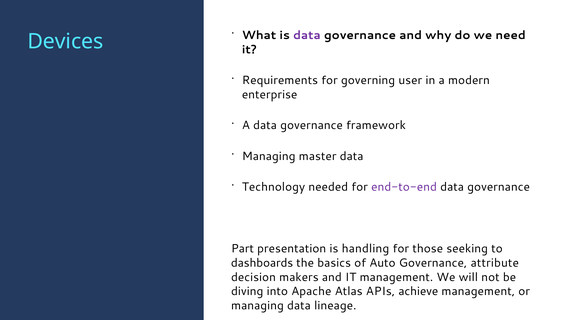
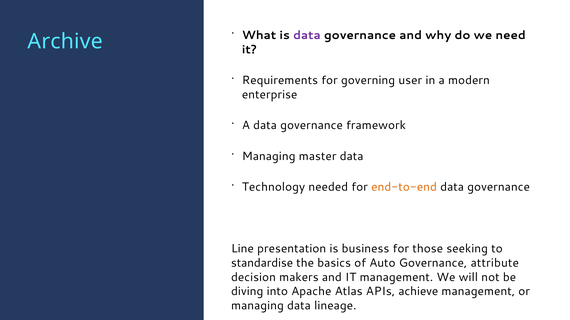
Devices: Devices -> Archive (65, 42)
end-to-end colour: purple -> orange (404, 187)
Part: Part -> Line (242, 249)
handling: handling -> business (366, 249)
dashboards: dashboards -> standardise (262, 263)
